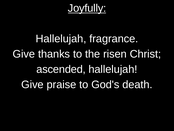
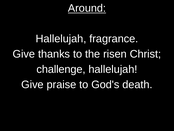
Joyfully: Joyfully -> Around (87, 8)
ascended: ascended -> challenge (61, 69)
